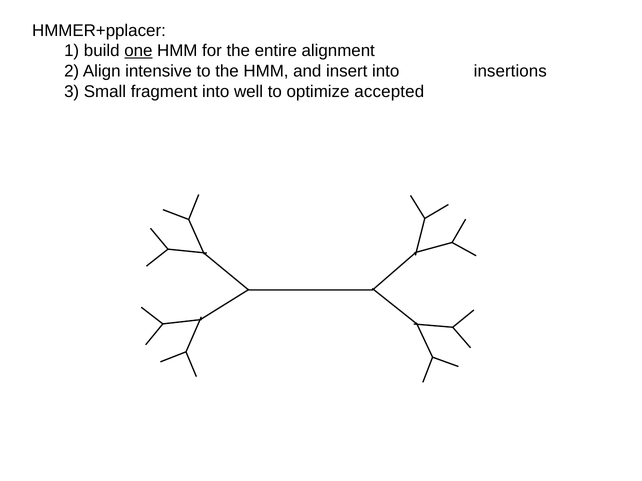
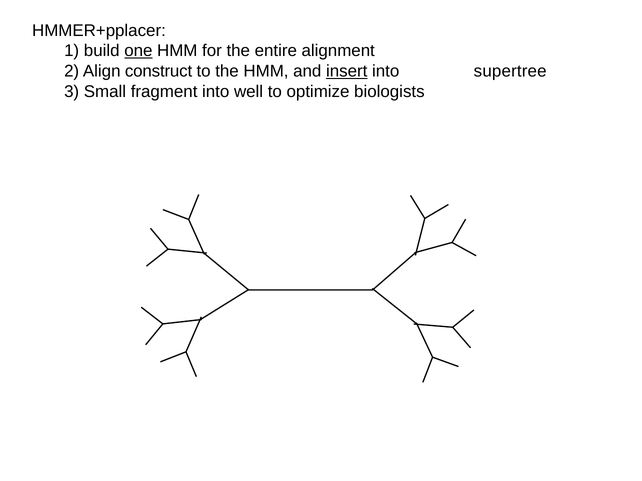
intensive: intensive -> construct (159, 71)
insert underline: none -> present (347, 71)
insertions: insertions -> supertree (510, 71)
accepted: accepted -> biologists (389, 92)
